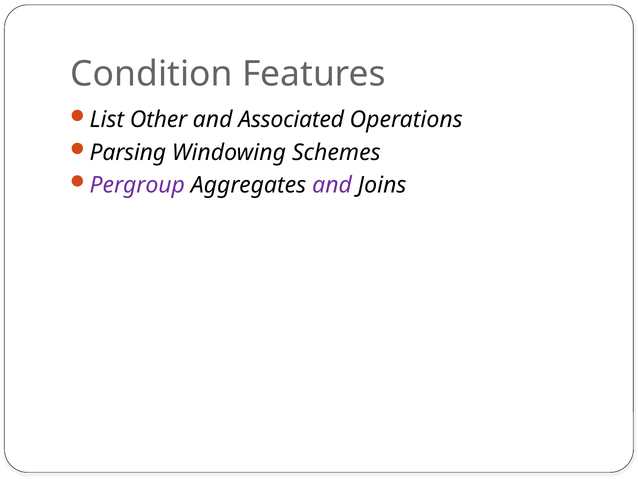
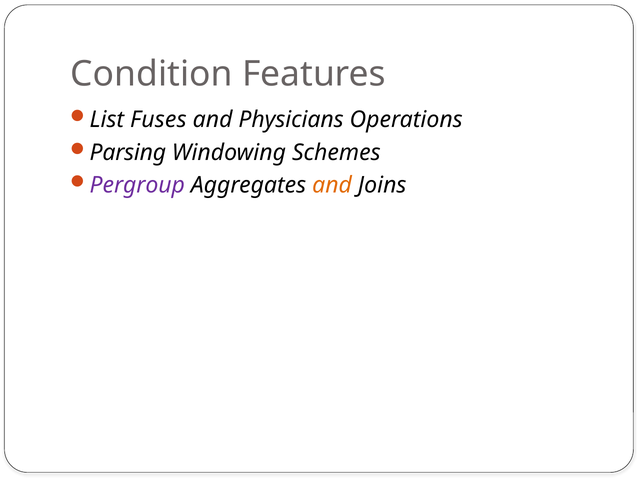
Other: Other -> Fuses (158, 120)
Associated: Associated -> Physicians (291, 120)
and colour: purple -> orange (332, 185)
